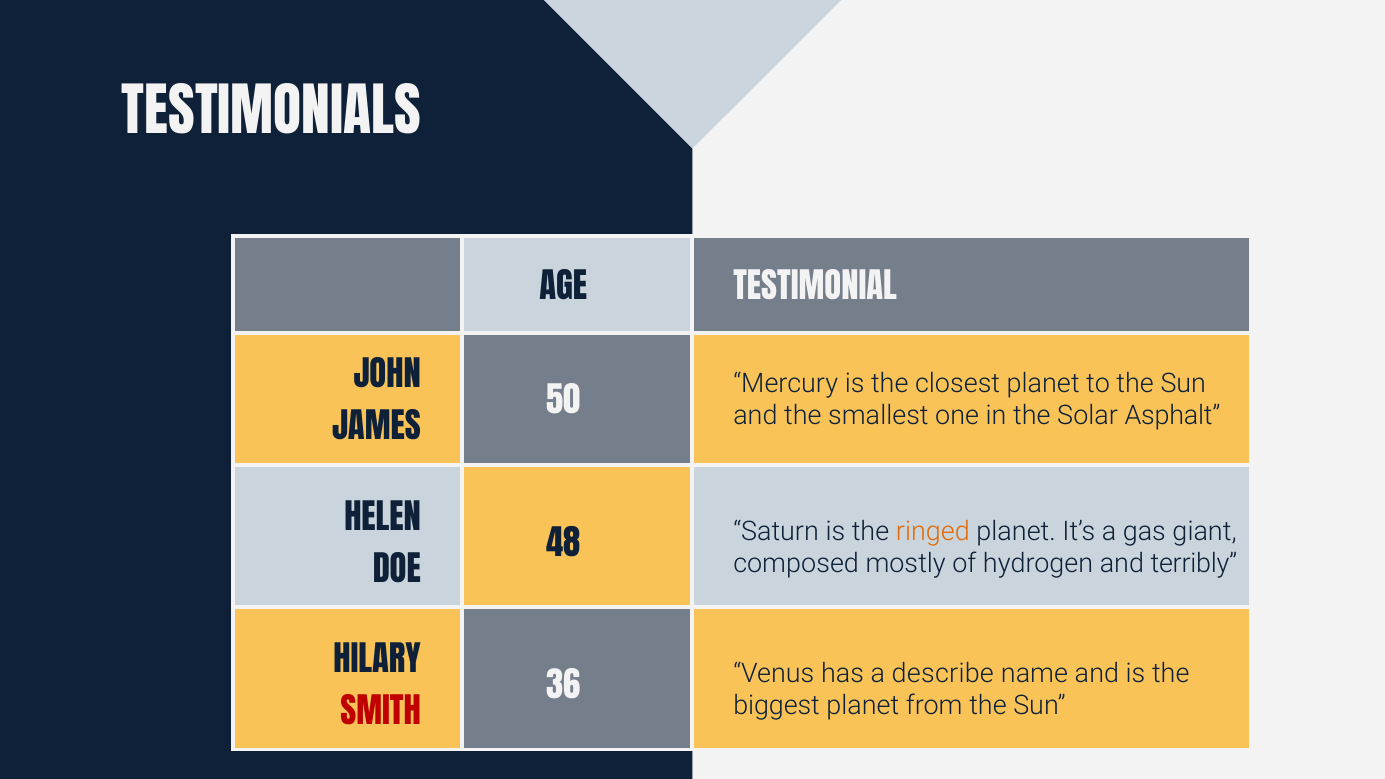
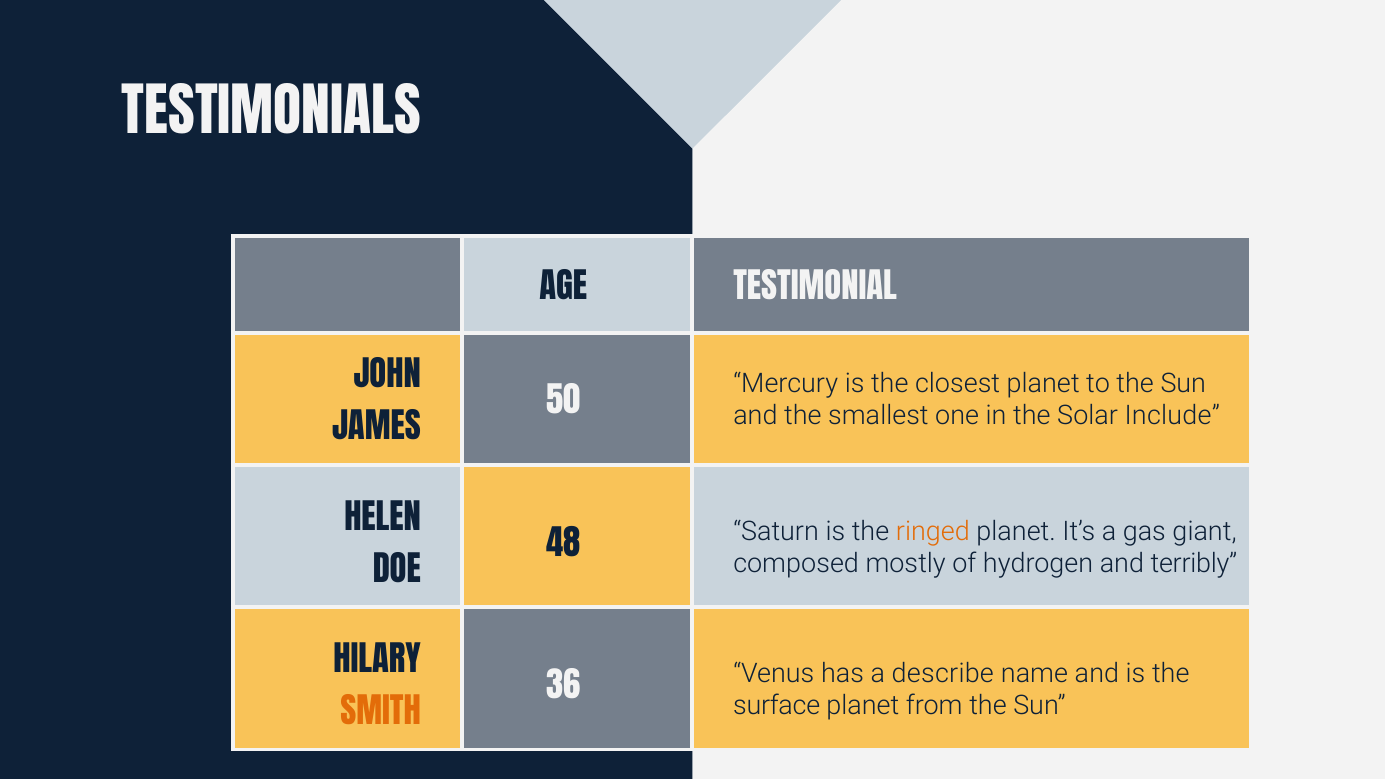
Asphalt: Asphalt -> Include (1172, 415)
biggest: biggest -> surface (777, 706)
SMITH colour: red -> orange (381, 713)
